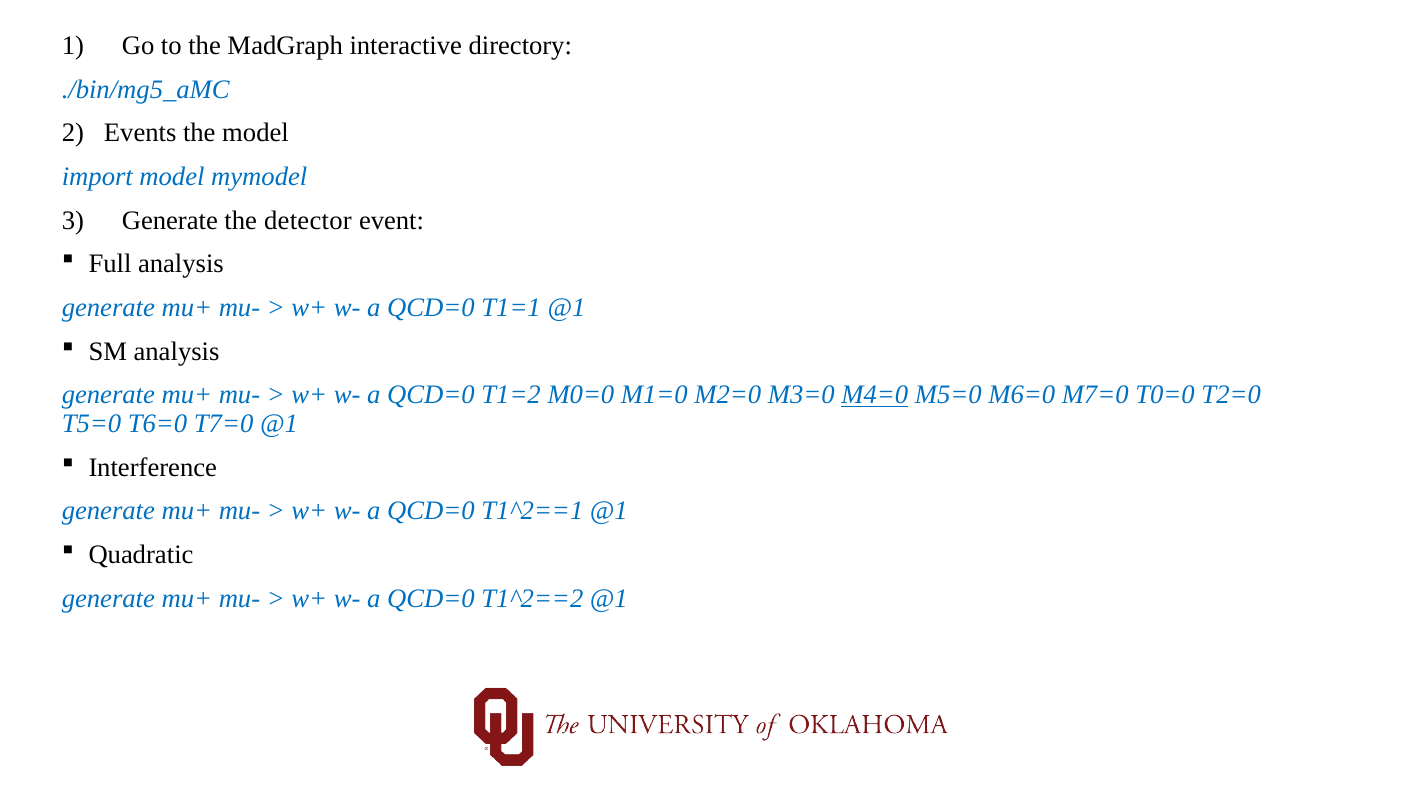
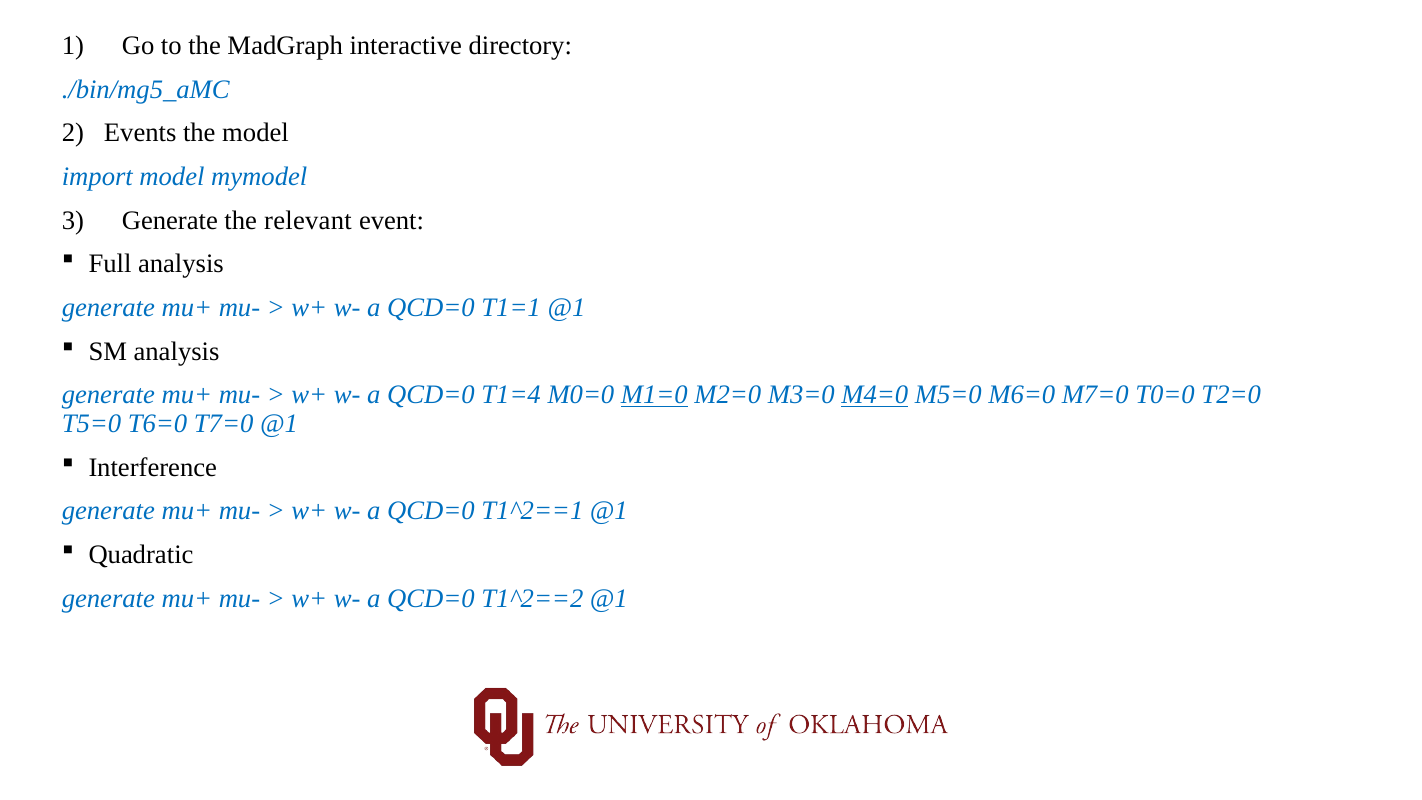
detector: detector -> relevant (308, 220)
T1=2: T1=2 -> T1=4 (511, 395)
M1=0 underline: none -> present (654, 395)
